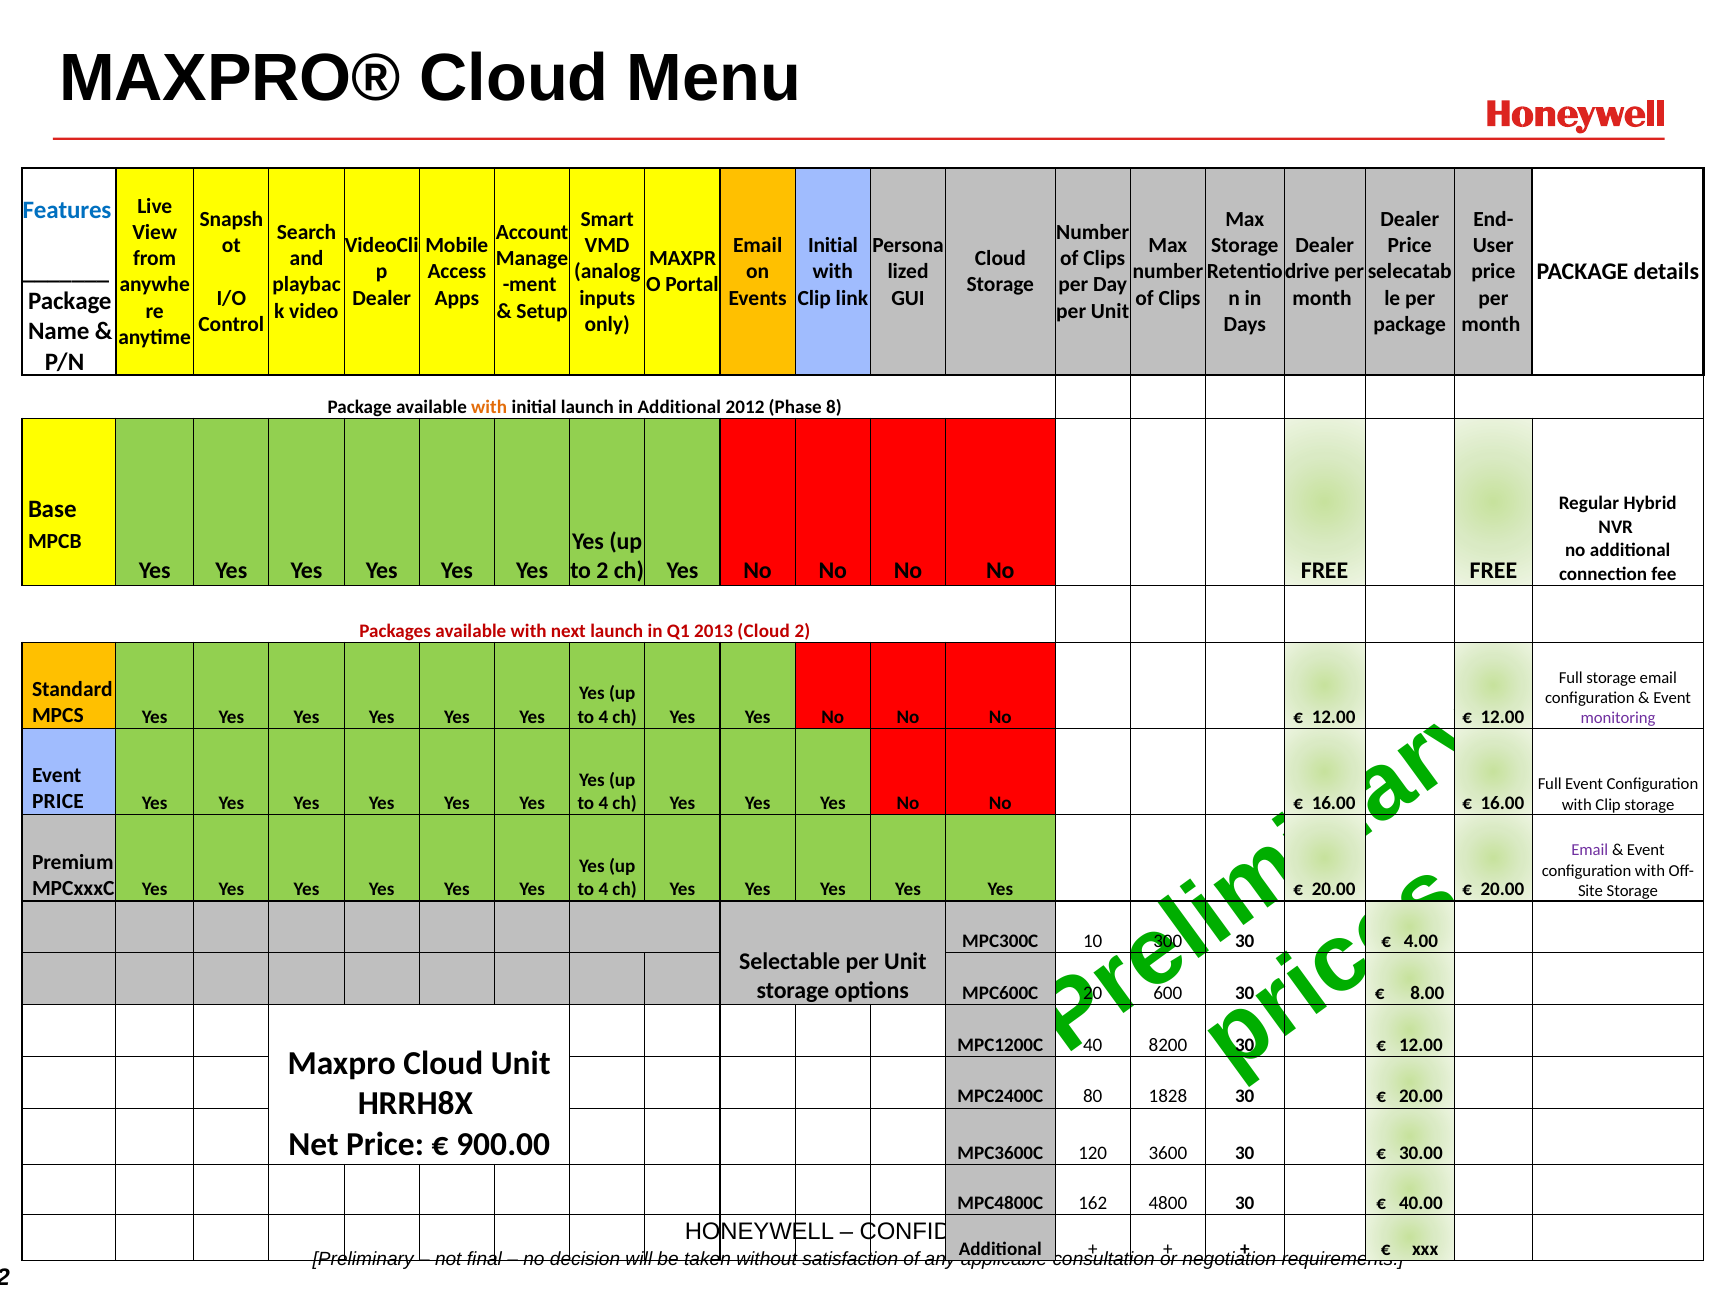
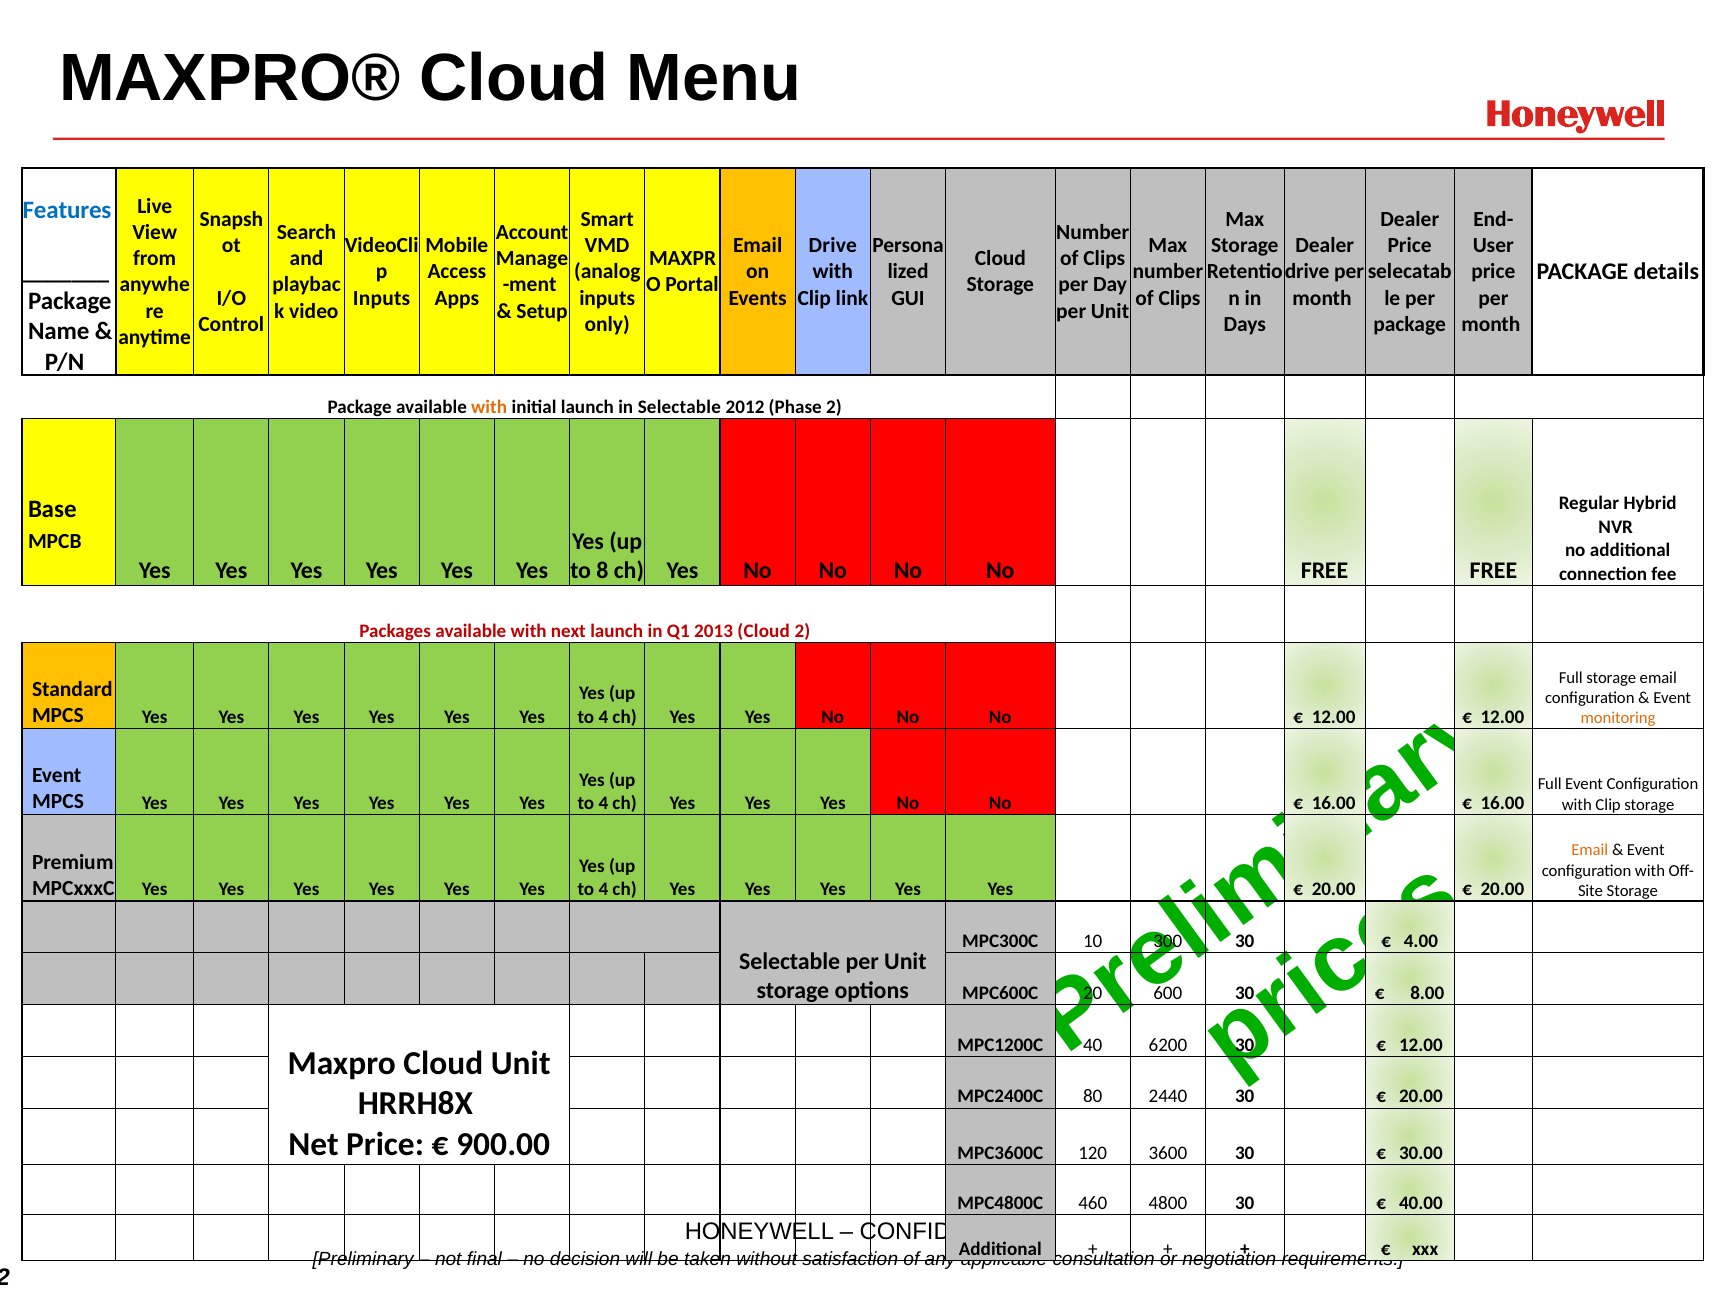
Initial: Initial -> Drive (833, 246)
Dealer: Dealer -> Inputs (382, 298)
in Additional: Additional -> Selectable (679, 407)
Phase 8: 8 -> 2 (834, 407)
to 2: 2 -> 8 (603, 571)
monitoring colour: purple -> orange (1618, 718)
PRICE: PRICE -> MPCS (58, 802)
Email colour: purple -> orange (1590, 850)
8200: 8200 -> 6200 (1168, 1045)
1828: 1828 -> 2440 (1168, 1097)
162: 162 -> 460 (1093, 1203)
